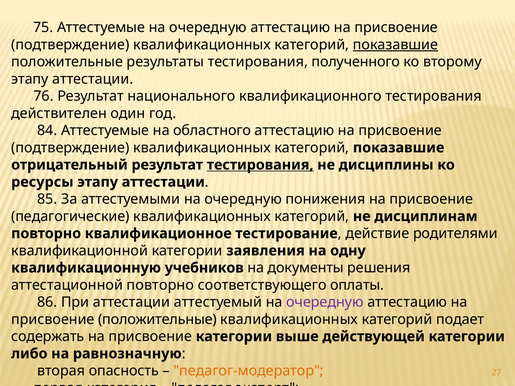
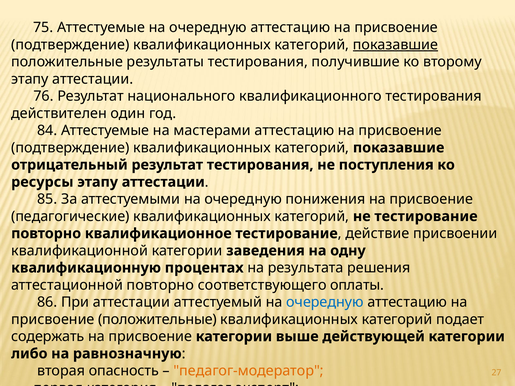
полученного: полученного -> получившие (356, 62)
областного: областного -> мастерами (212, 131)
тестирования underline: present -> none (260, 165)
дисциплины: дисциплины -> поступления (386, 165)
не дисциплинам: дисциплинам -> тестирование (426, 216)
родителями: родителями -> присвоении (455, 234)
заявления: заявления -> заведения (265, 251)
учебников: учебников -> процентах (204, 268)
документы: документы -> результата (306, 268)
очередную colour: purple -> blue (325, 302)
